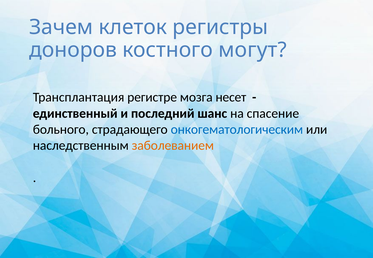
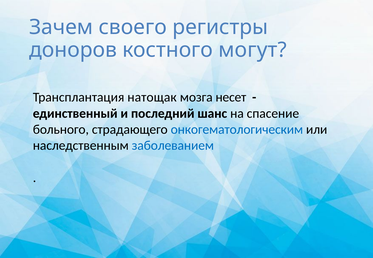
клеток: клеток -> своего (133, 27)
регистре: регистре -> натощак (152, 97)
заболеванием colour: orange -> blue (173, 146)
